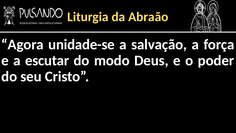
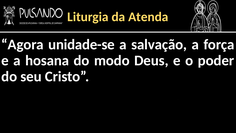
Abraão: Abraão -> Atenda (148, 17)
escutar: escutar -> hosana (47, 60)
